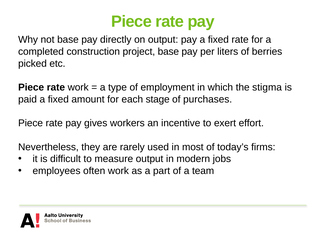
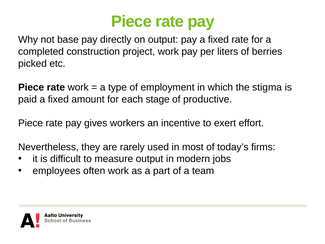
project base: base -> work (168, 52)
purchases: purchases -> productive (208, 99)
